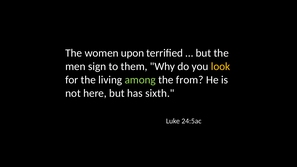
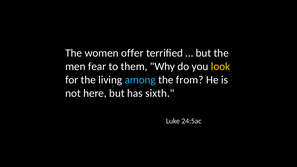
upon: upon -> offer (132, 53)
sign: sign -> fear (97, 66)
among colour: light green -> light blue (140, 80)
